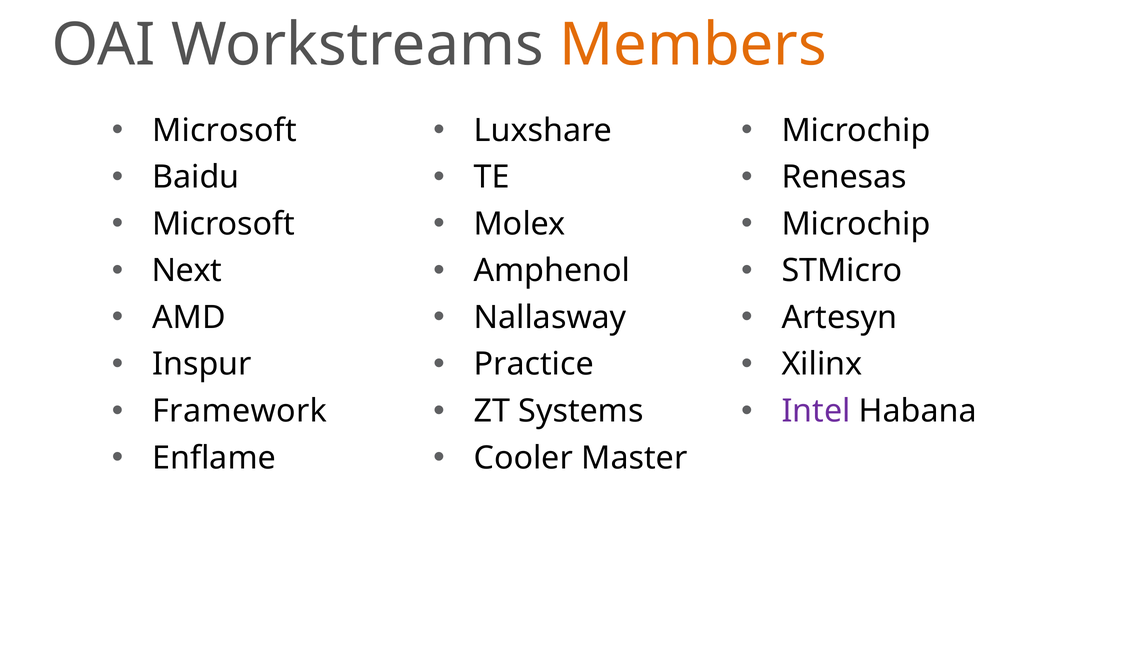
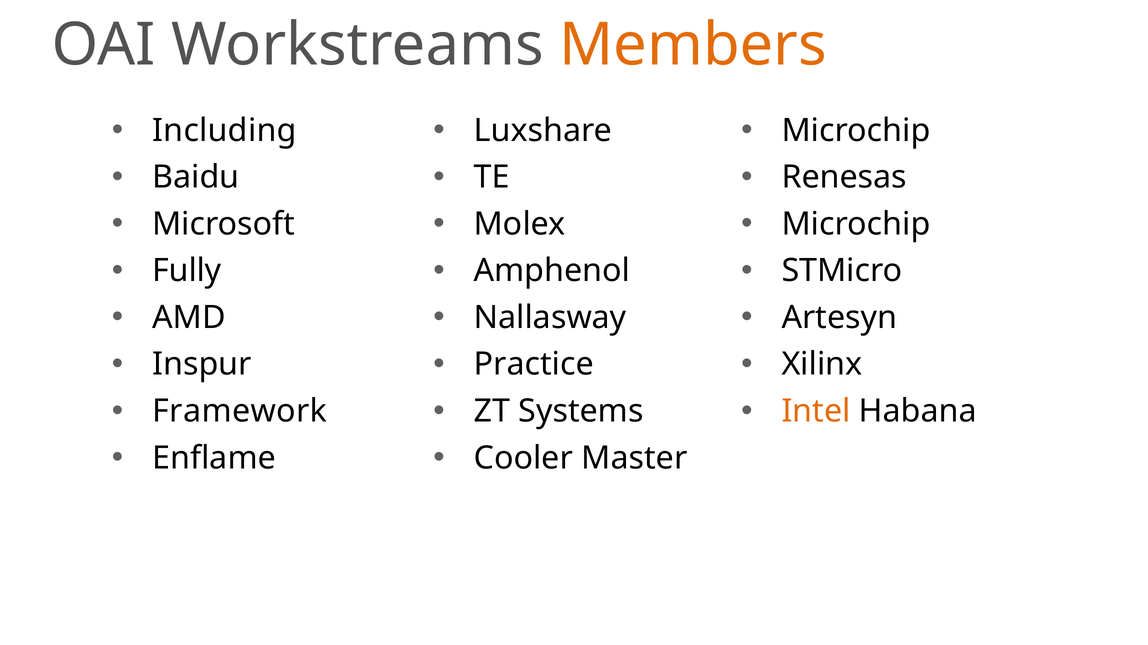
Microsoft: Microsoft -> Including (224, 131)
Next: Next -> Fully (187, 271)
Intel colour: purple -> orange (816, 412)
